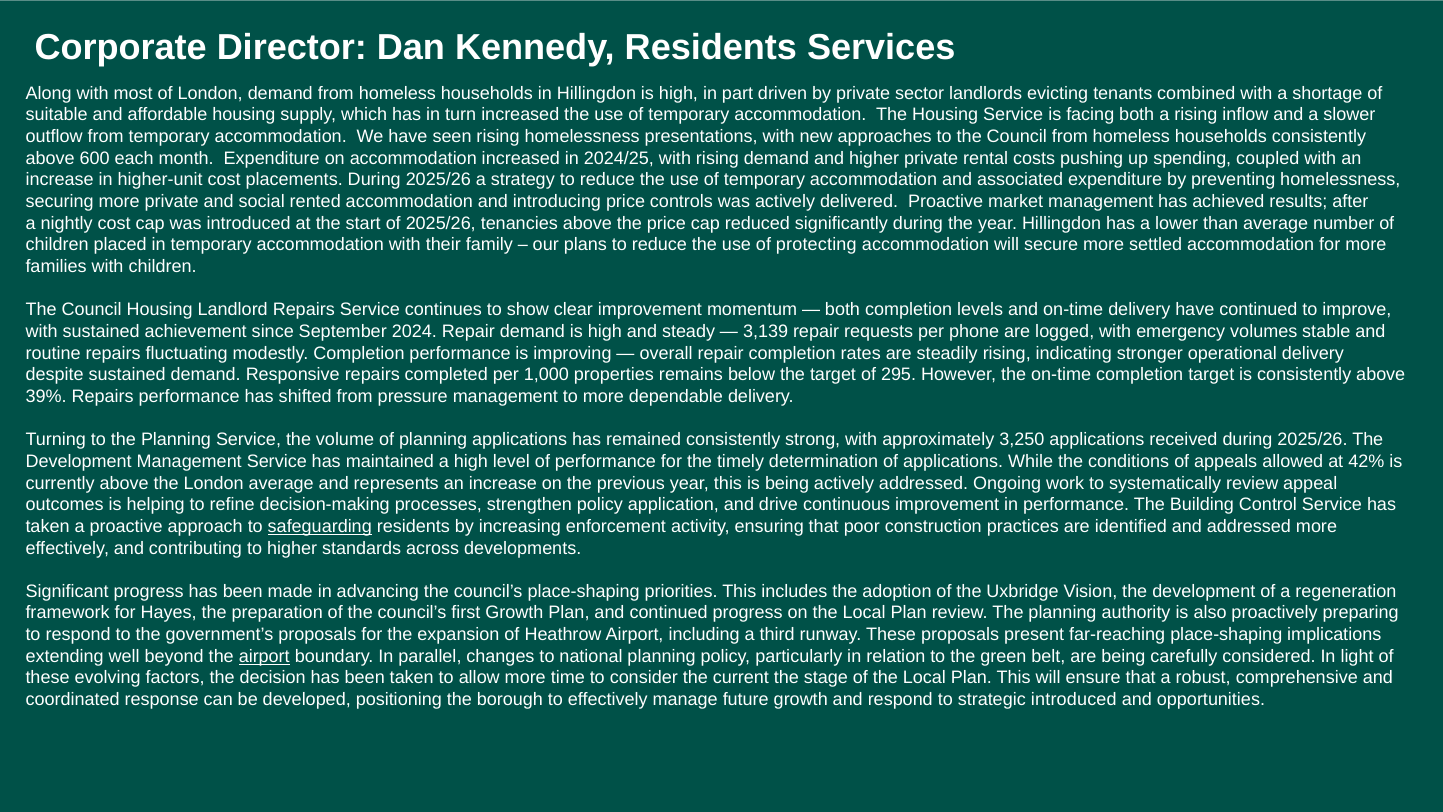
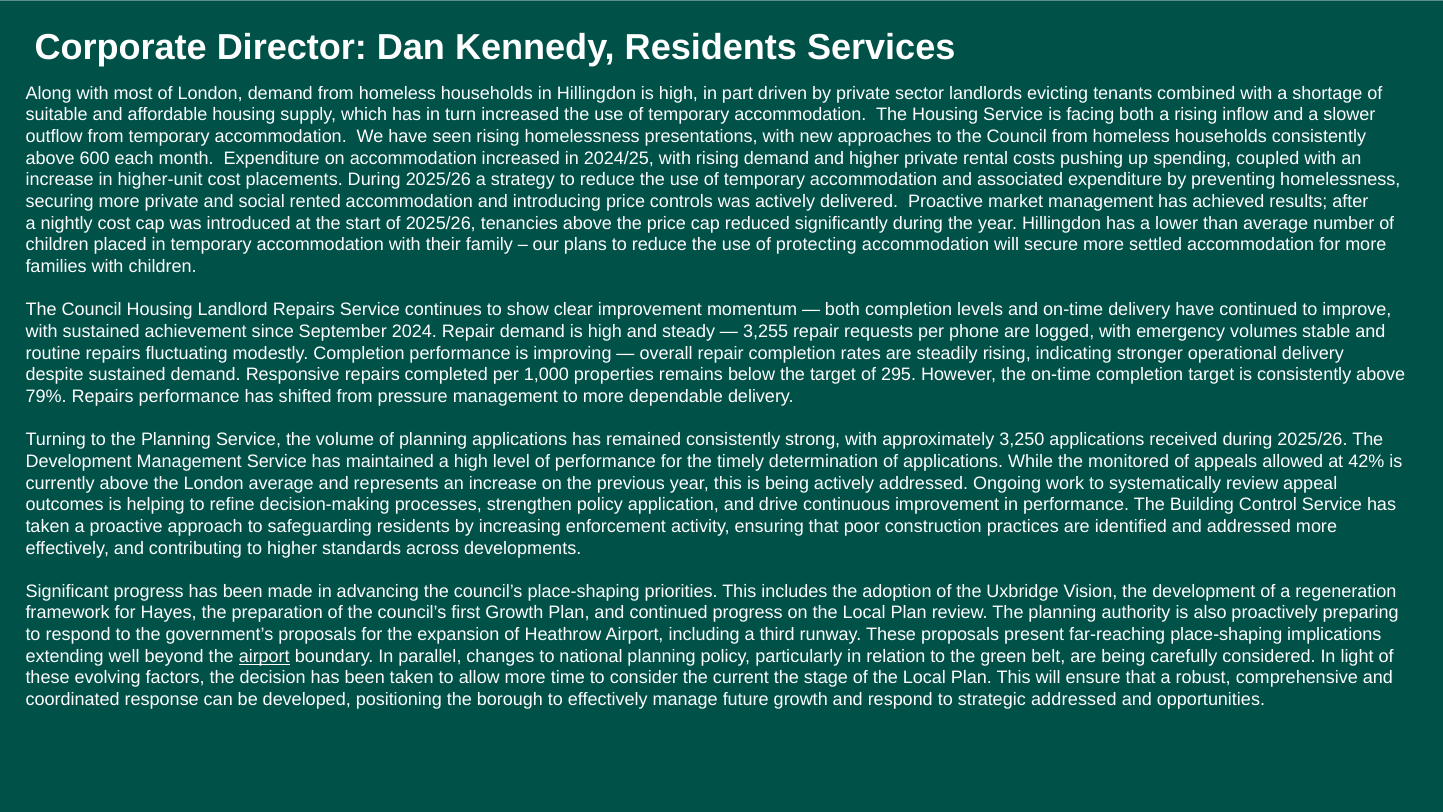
3,139: 3,139 -> 3,255 (766, 331)
39%: 39% -> 79% (46, 396)
conditions: conditions -> monitored (1129, 461)
safeguarding underline: present -> none (320, 526)
strategic introduced: introduced -> addressed (1074, 699)
